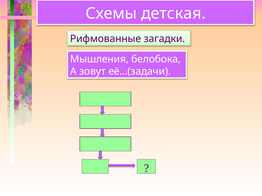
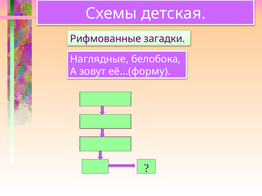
Мышления: Мышления -> Наглядные (99, 59)
её...(задачи: её...(задачи -> её...(форму (139, 72)
